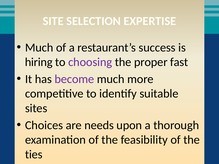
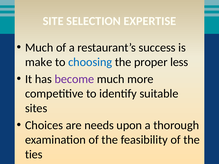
hiring: hiring -> make (39, 62)
choosing colour: purple -> blue (90, 62)
fast: fast -> less (179, 62)
